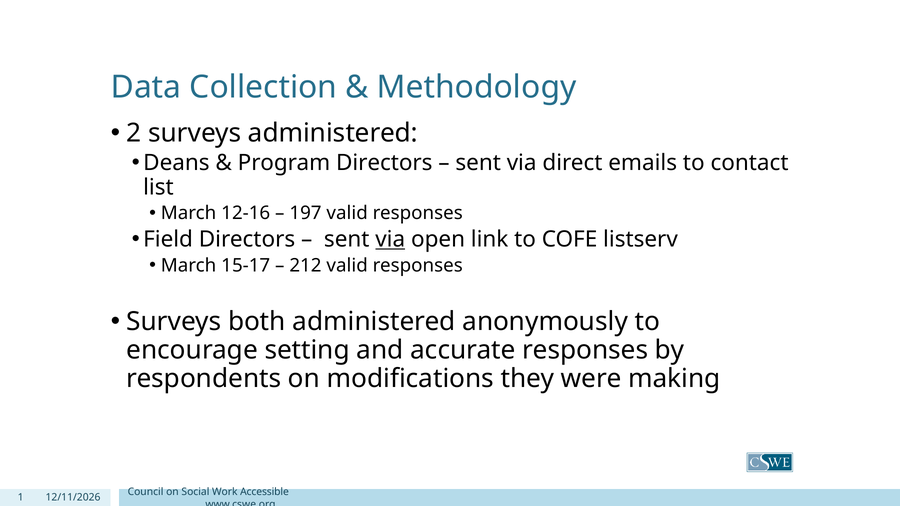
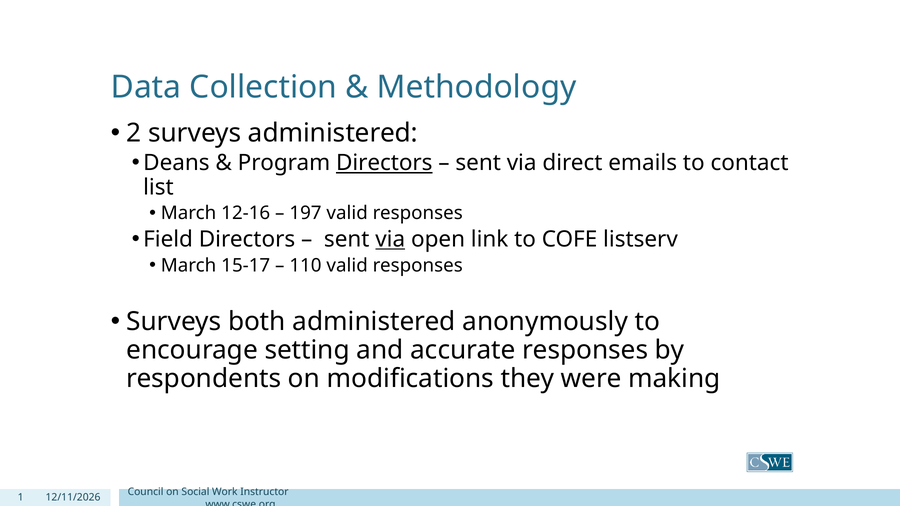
Directors underline: none -> present (384, 163)
212: 212 -> 110 (305, 265)
Accessible: Accessible -> Instructor (264, 492)
